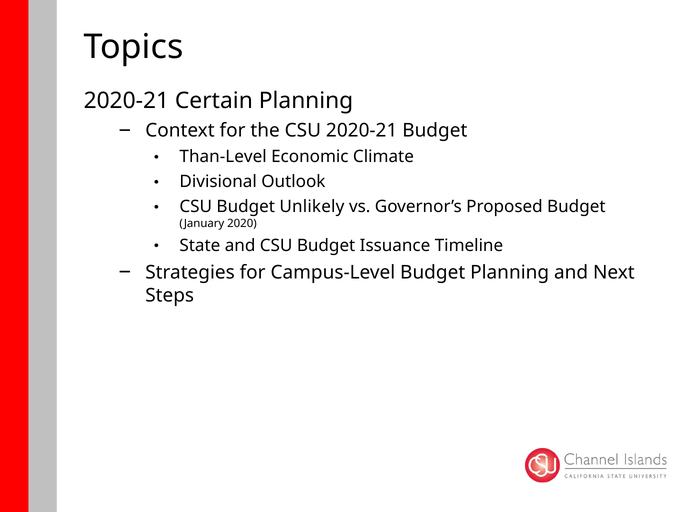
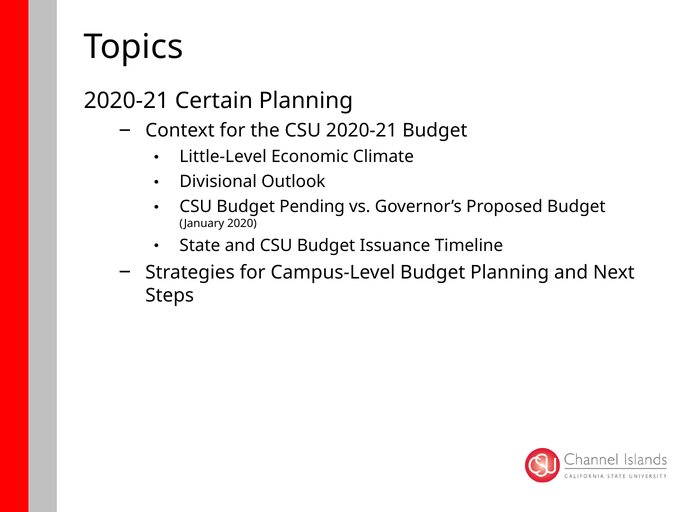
Than-Level: Than-Level -> Little-Level (223, 157)
Unlikely: Unlikely -> Pending (312, 207)
